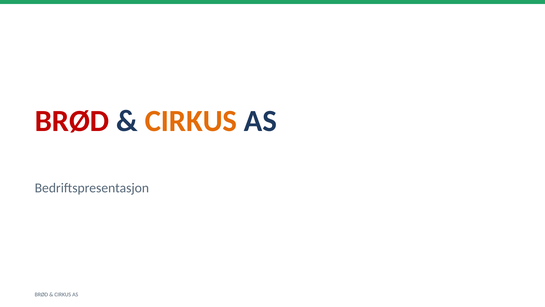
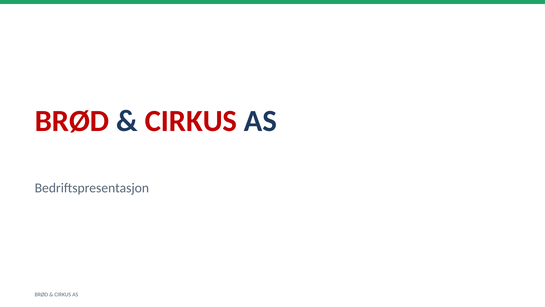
CIRKUS colour: orange -> red (191, 121)
